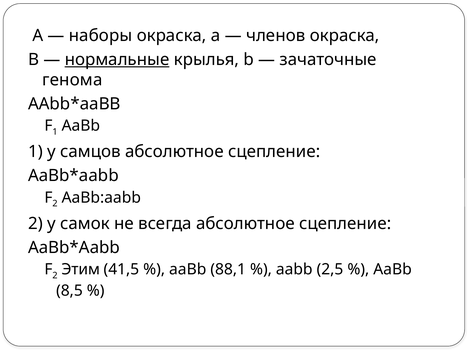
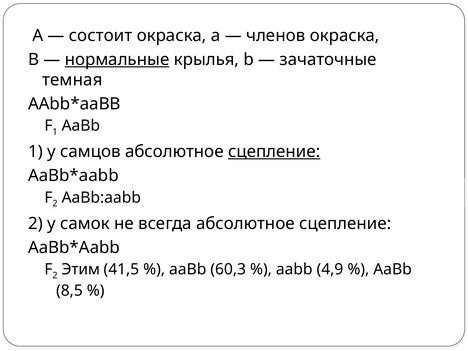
наборы: наборы -> состоит (101, 36)
генома: генома -> темная (72, 80)
сцепление underline: none -> present (274, 152)
88,1: 88,1 -> 60,3 (228, 269)
2,5: 2,5 -> 4,9 (330, 269)
